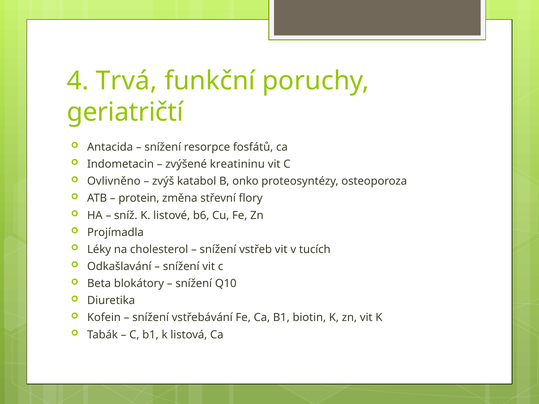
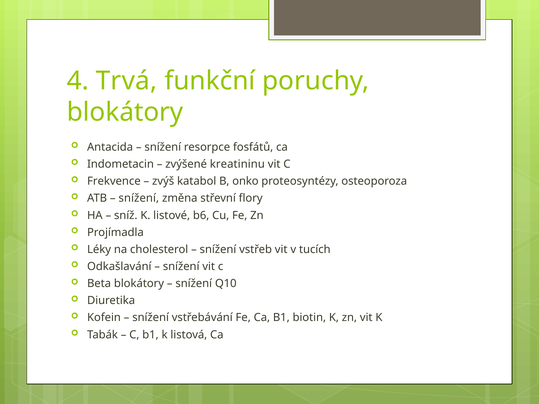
geriatričtí: geriatričtí -> blokátory (125, 112)
Ovlivněno: Ovlivněno -> Frekvence (114, 181)
protein: protein -> snížení (139, 198)
